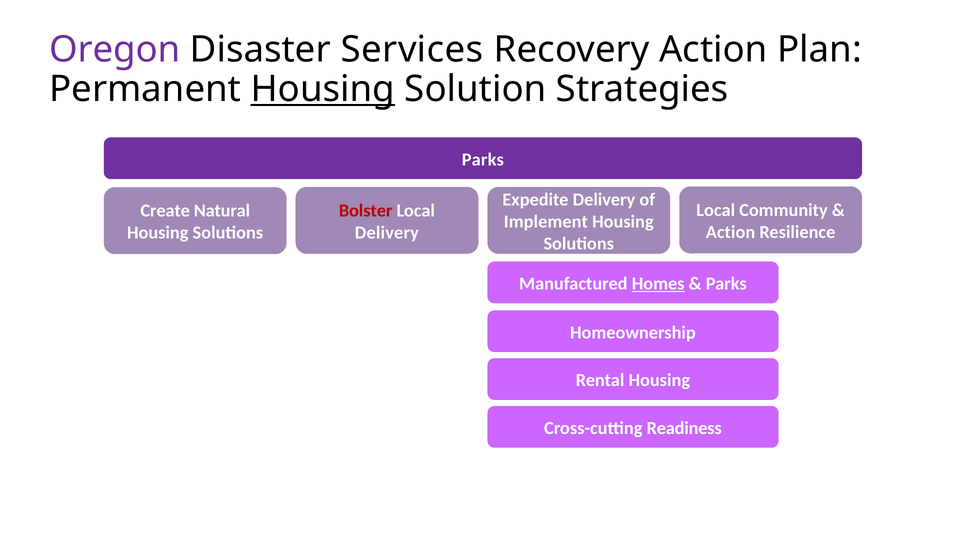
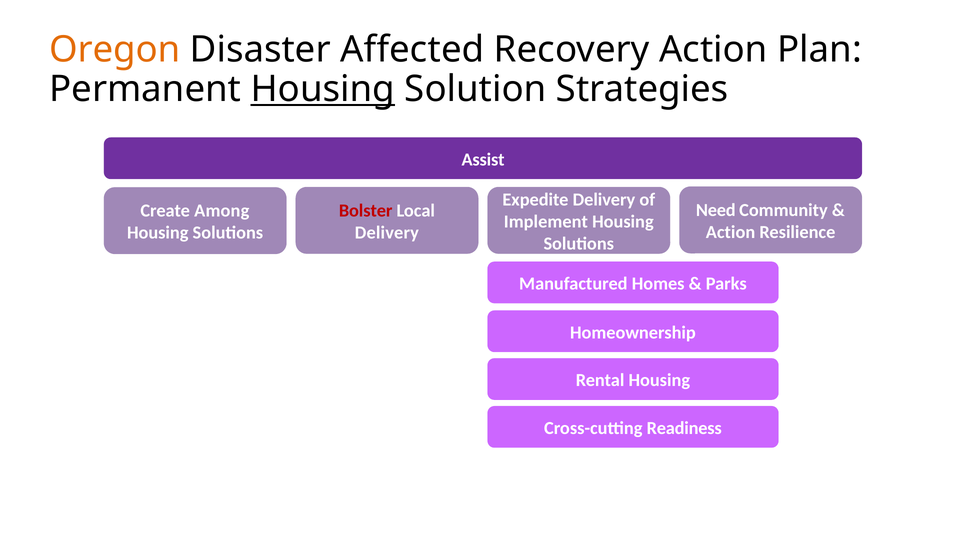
Oregon colour: purple -> orange (115, 50)
Services: Services -> Affected (412, 50)
Parks: Parks -> Assist (483, 160)
Local: Local -> Need (716, 210)
Natural: Natural -> Among (222, 211)
Homes underline: present -> none (658, 284)
